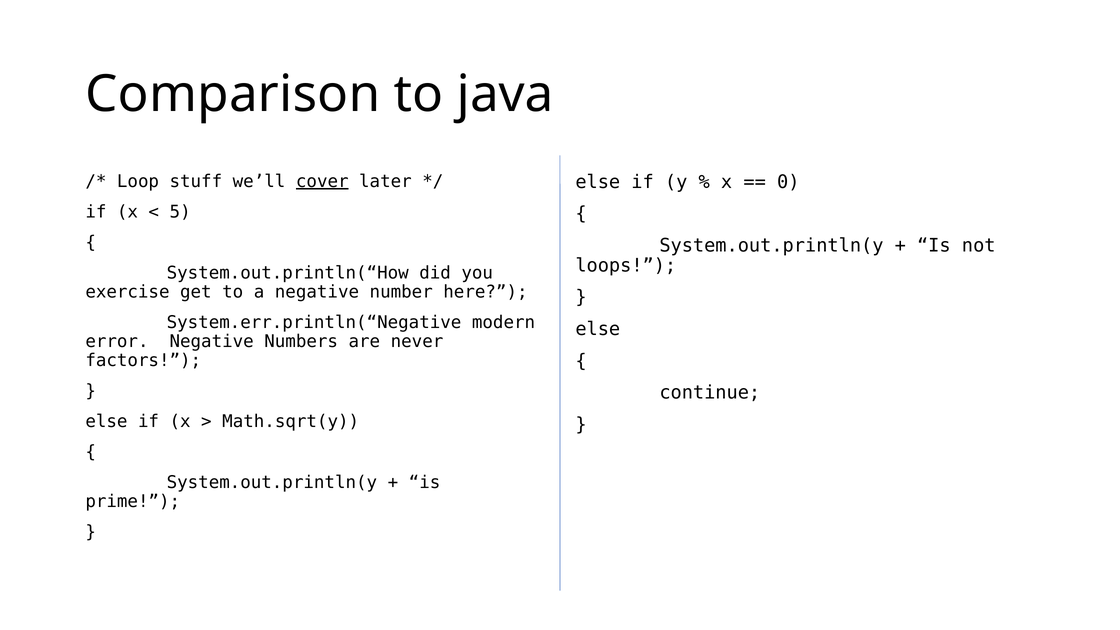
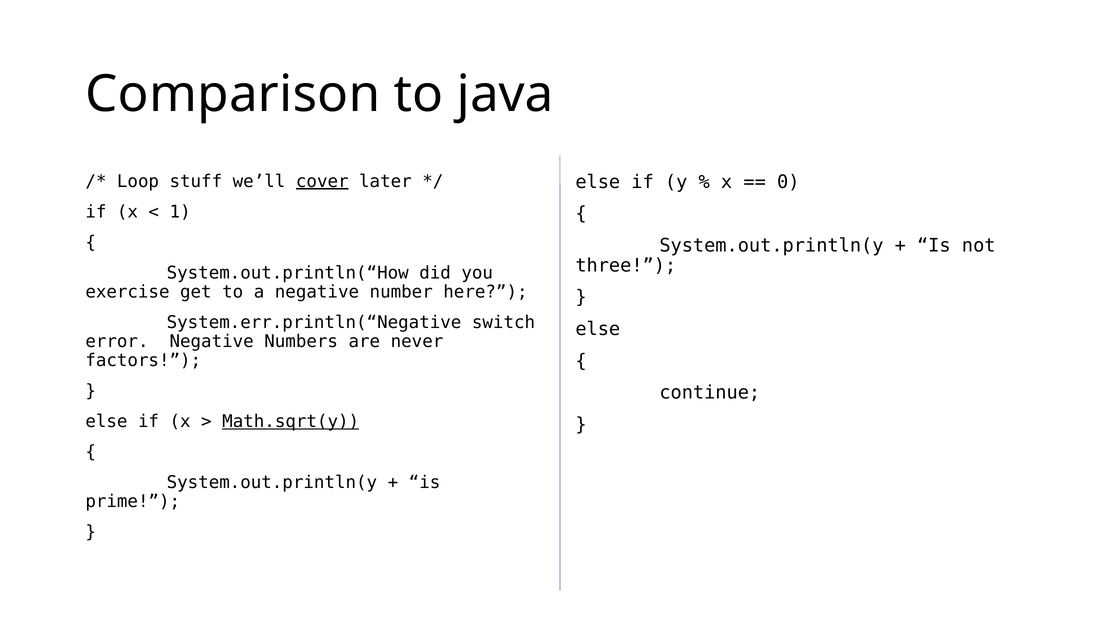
5: 5 -> 1 (180, 212)
loops: loops -> three (626, 266)
modern: modern -> switch (504, 323)
Math.sqrt(y underline: none -> present (291, 422)
